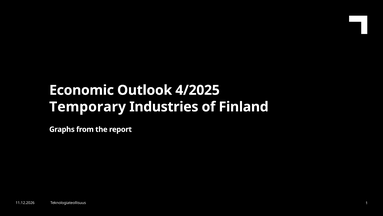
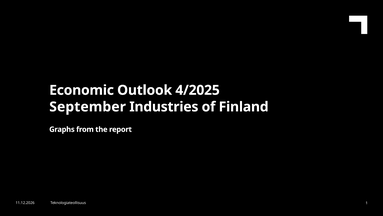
Temporary: Temporary -> September (88, 107)
